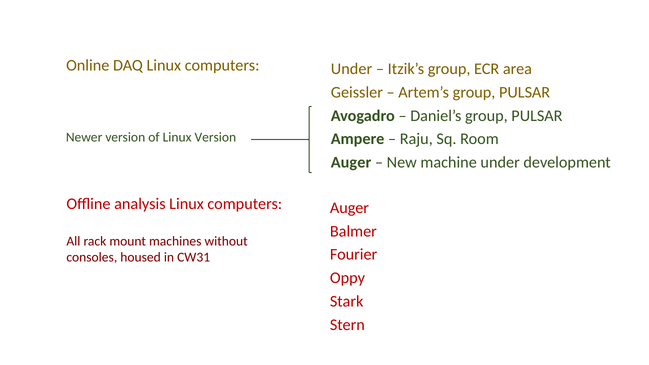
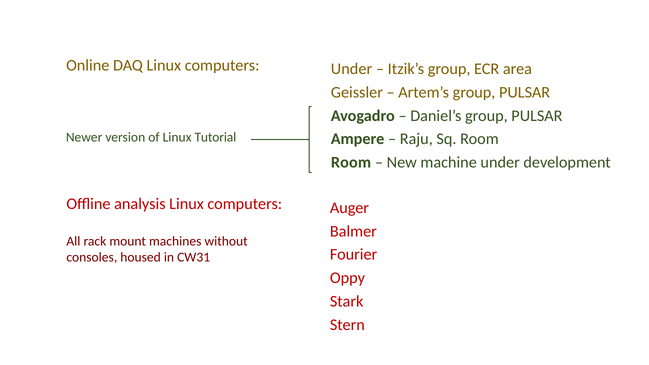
Linux Version: Version -> Tutorial (215, 137)
Auger: Auger -> Room (351, 163)
